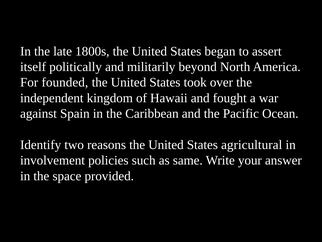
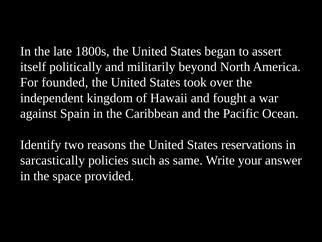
agricultural: agricultural -> reservations (252, 145)
involvement: involvement -> sarcastically (53, 160)
